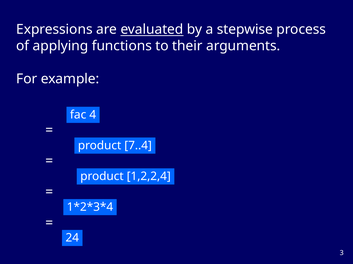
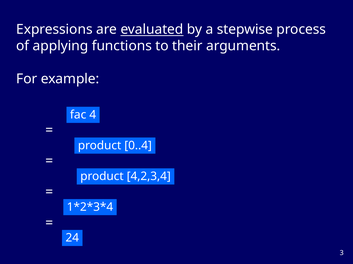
7..4: 7..4 -> 0..4 (138, 146)
1,2,2,4: 1,2,2,4 -> 4,2,3,4 (149, 177)
